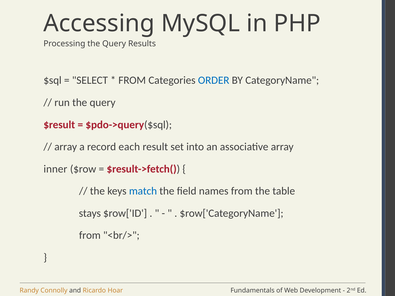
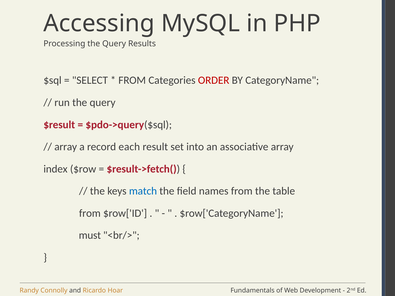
ORDER colour: blue -> red (214, 80)
inner: inner -> index (56, 169)
stays: stays -> from (90, 213)
from: from -> must (90, 236)
